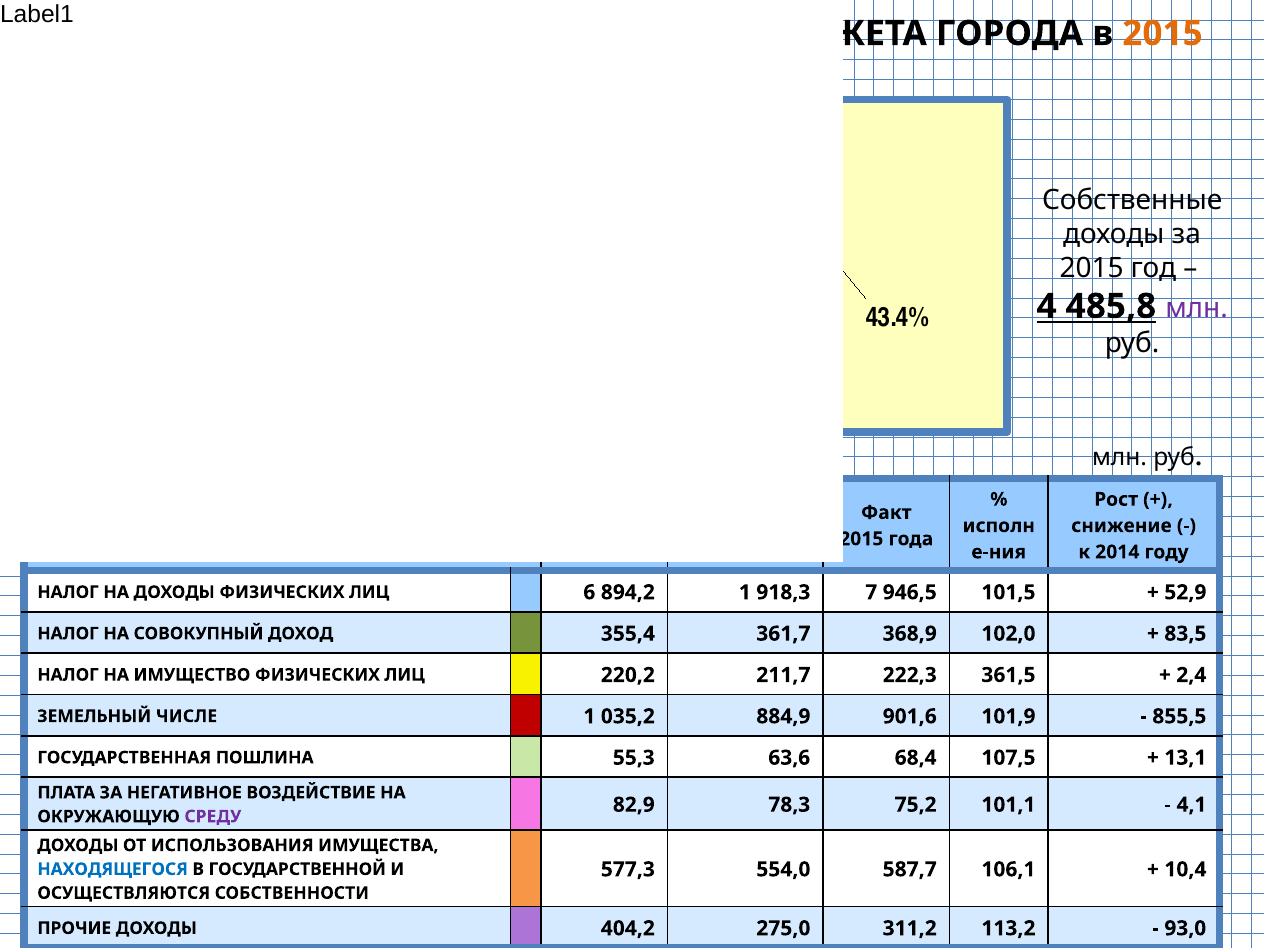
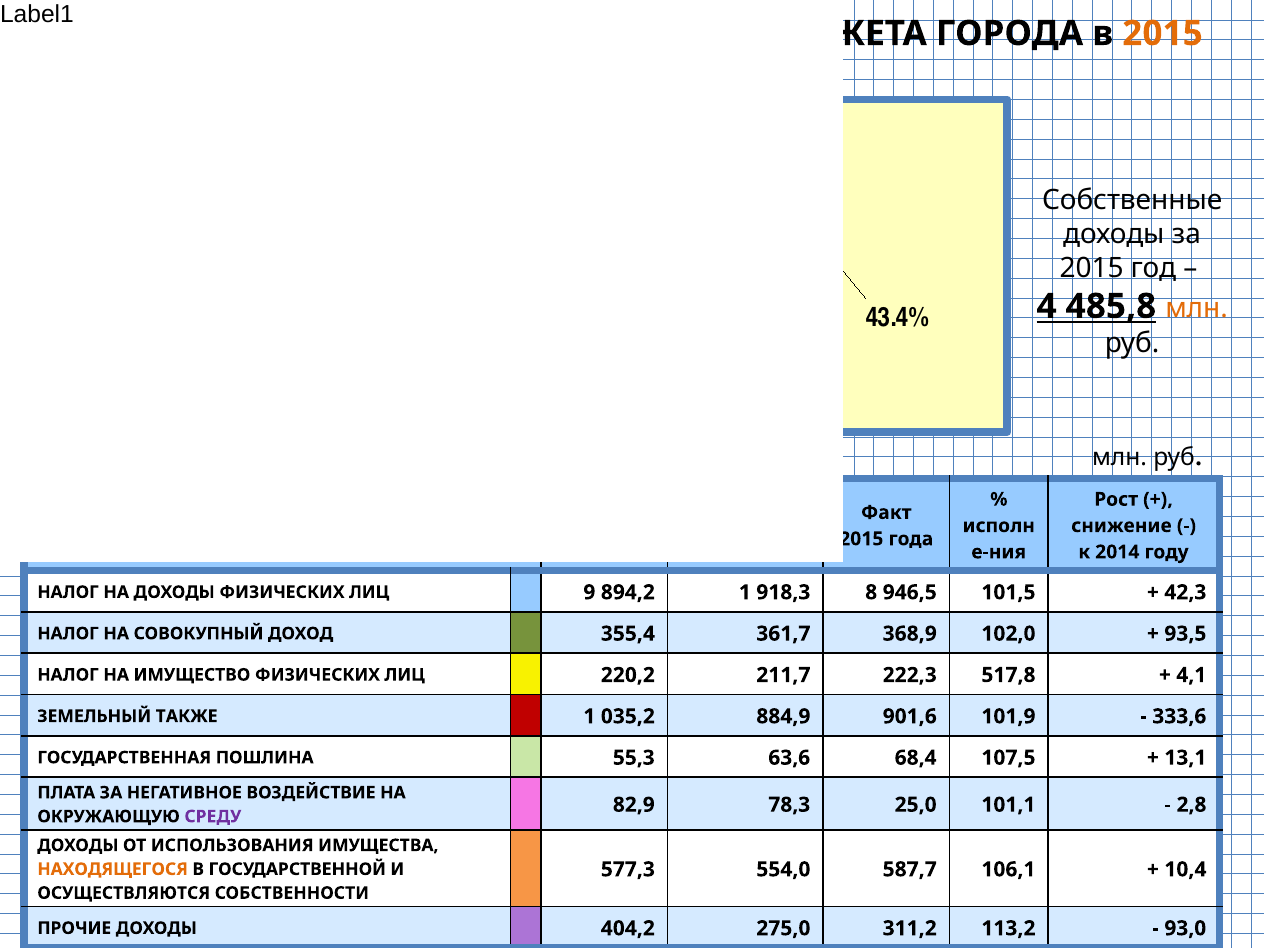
млн colour: purple -> orange (1197, 309)
6: 6 -> 9 (589, 592)
7: 7 -> 8 (871, 592)
52,9: 52,9 -> 42,3 (1185, 592)
83,5: 83,5 -> 93,5 (1185, 634)
361,5: 361,5 -> 517,8 (1008, 675)
2,4: 2,4 -> 4,1 (1191, 675)
ЧИСЛЕ: ЧИСЛЕ -> ТАКЖЕ (187, 716)
855,5: 855,5 -> 333,6 (1179, 716)
75,2: 75,2 -> 25,0 (916, 805)
4,1: 4,1 -> 2,8 (1192, 805)
НАХОДЯЩЕГОСЯ colour: blue -> orange (113, 869)
